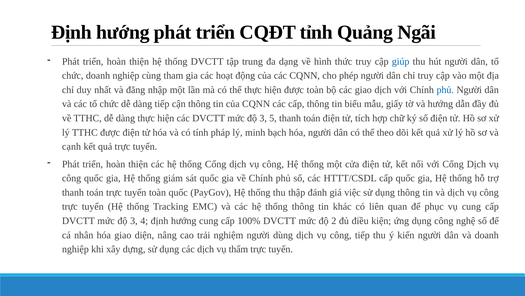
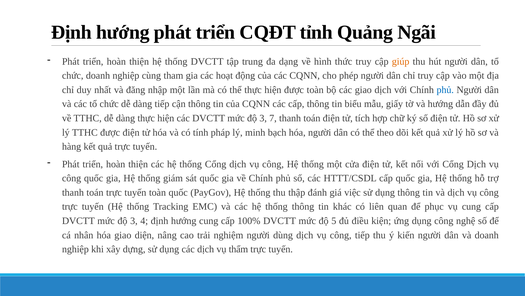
giúp colour: blue -> orange (401, 61)
5: 5 -> 7 (273, 118)
cạnh: cạnh -> hàng (72, 146)
2: 2 -> 5 (334, 220)
